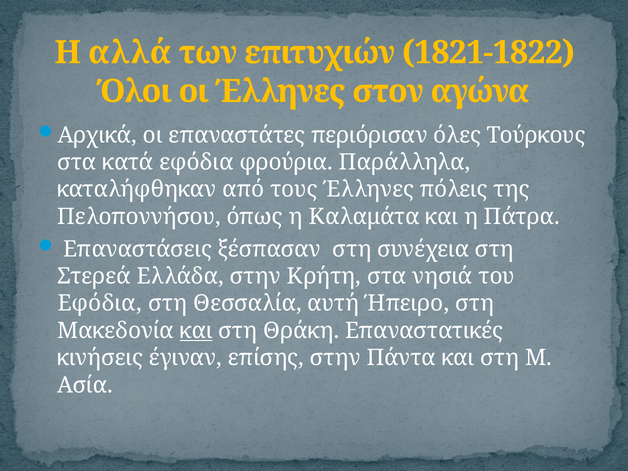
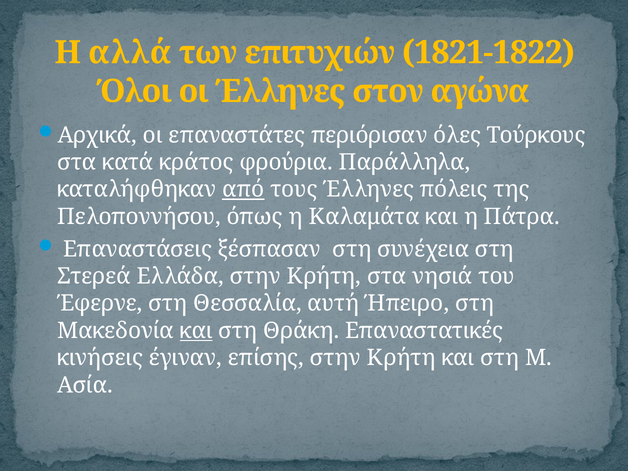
κατά εφόδια: εφόδια -> κράτος (197, 162)
από underline: none -> present (243, 189)
Εφόδια: Εφόδια -> Έφερνε (100, 304)
επίσης στην Πάντα: Πάντα -> Κρήτη (401, 358)
